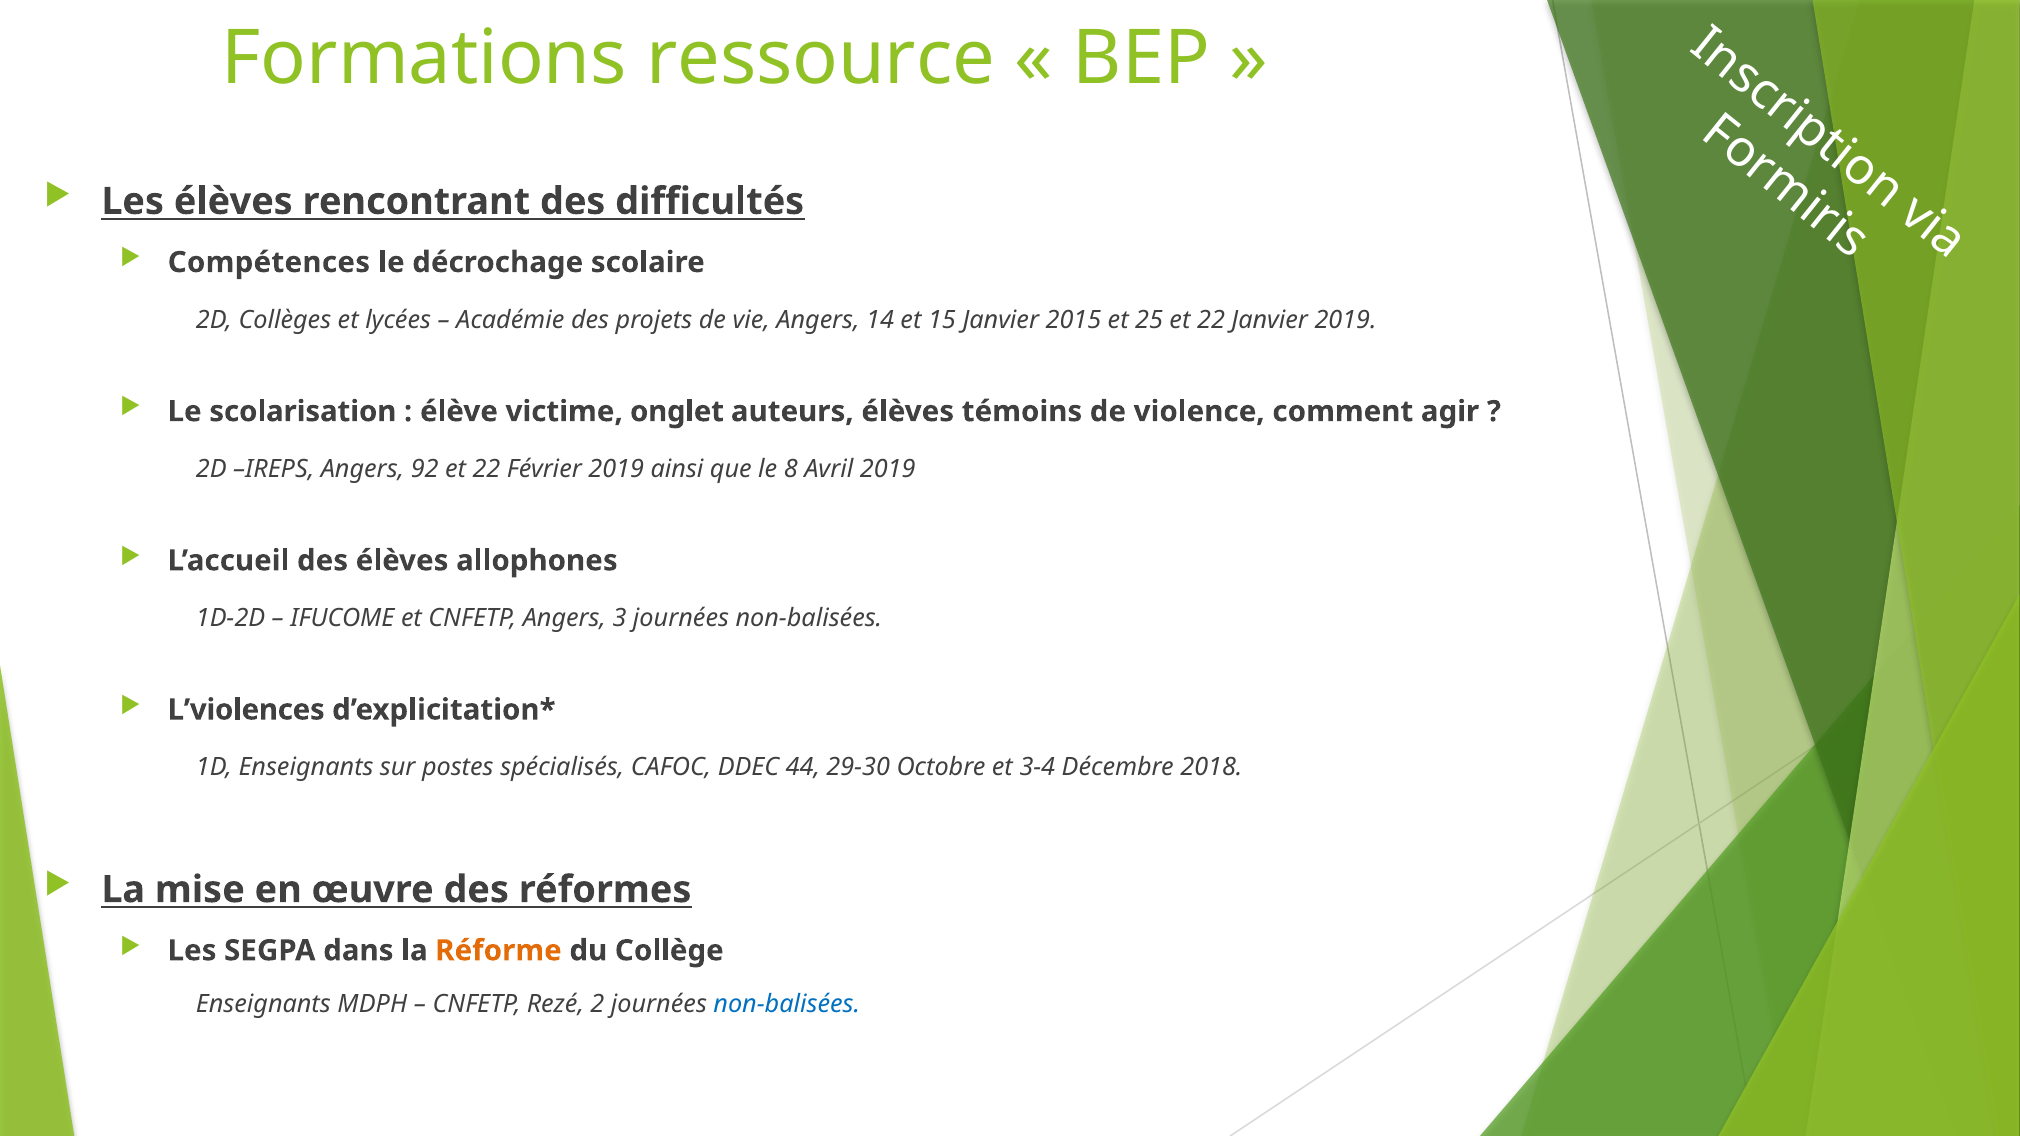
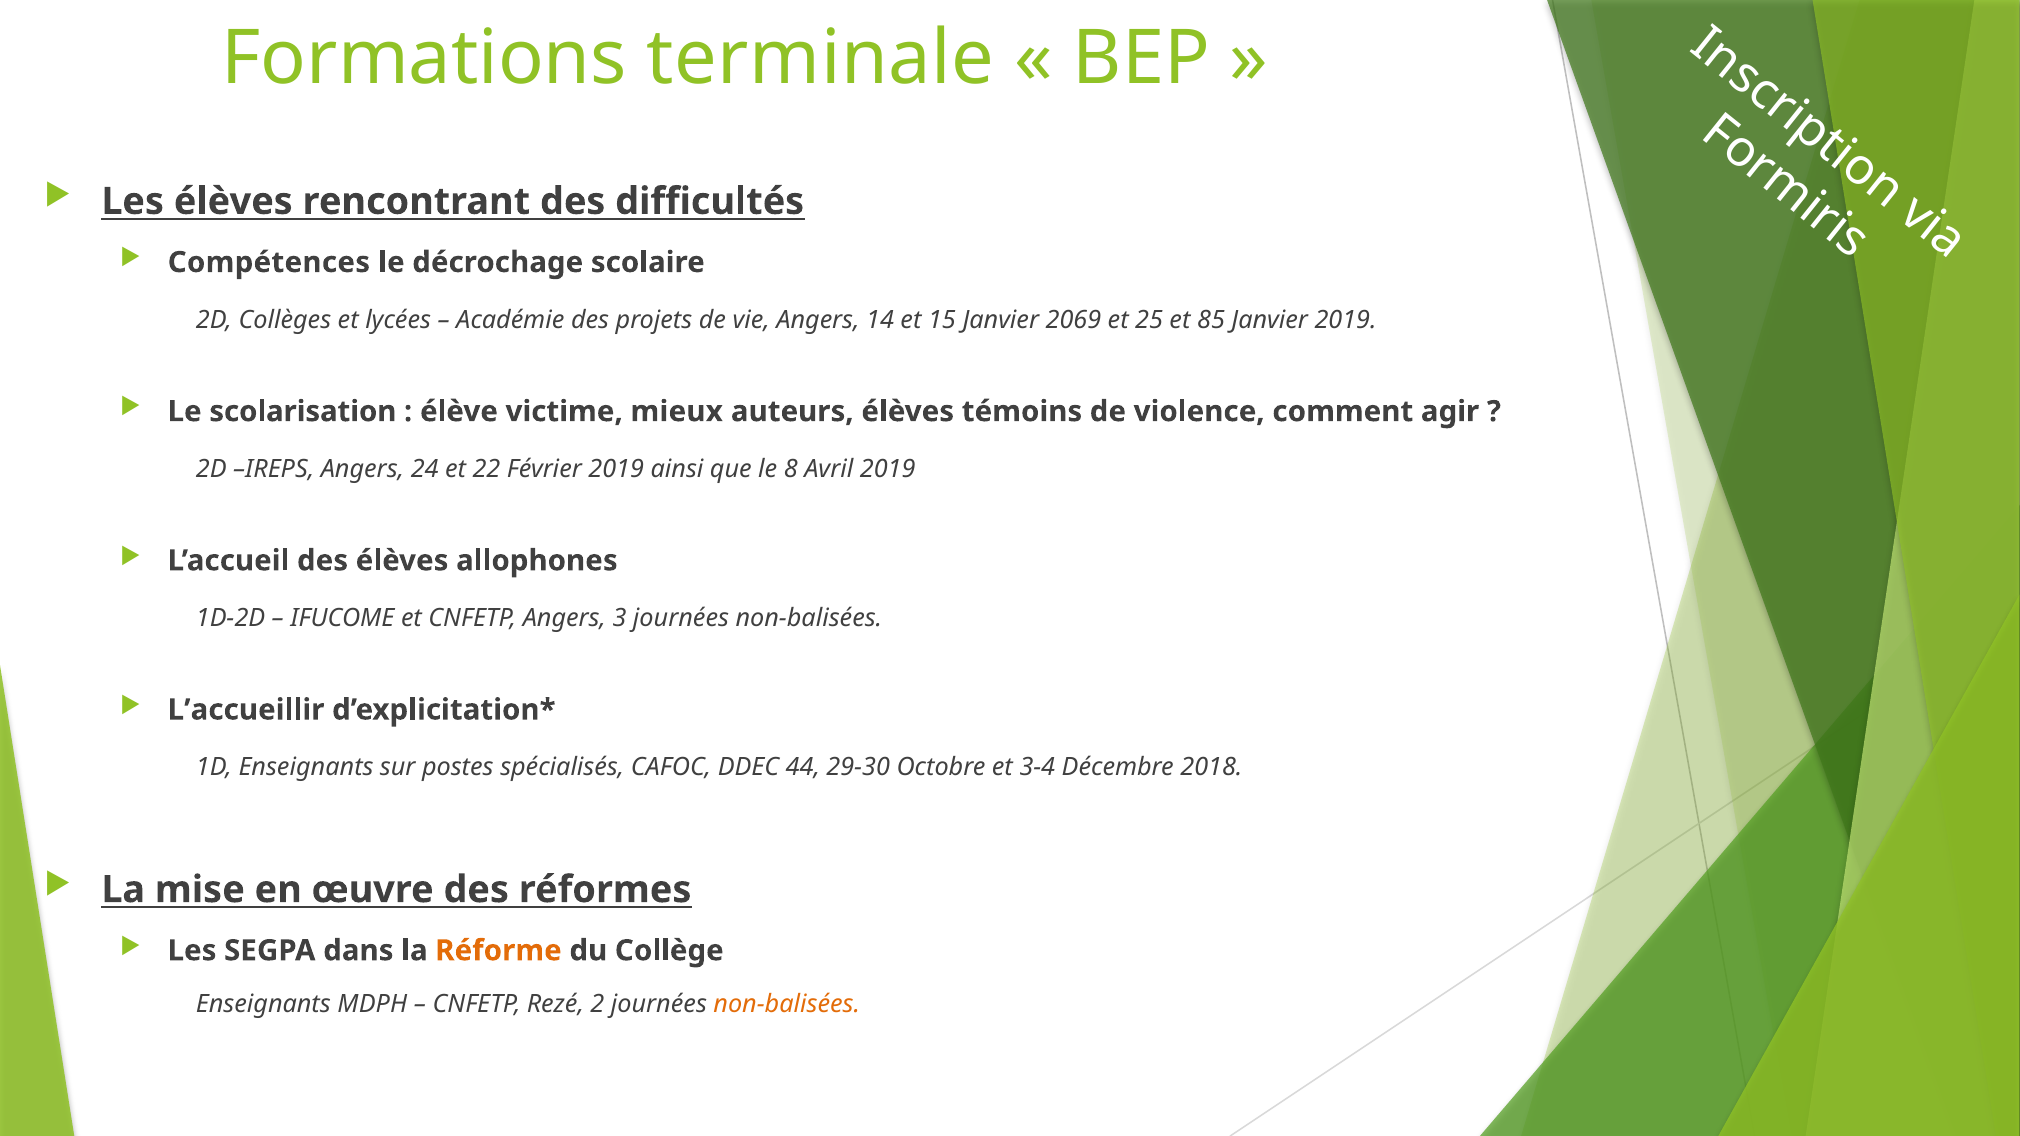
ressource: ressource -> terminale (820, 58)
2015: 2015 -> 2069 (1073, 320)
25 et 22: 22 -> 85 (1211, 320)
onglet: onglet -> mieux (677, 412)
92: 92 -> 24 (425, 469)
L’violences: L’violences -> L’accueillir (246, 710)
non-balisées colour: blue -> orange (787, 1004)
